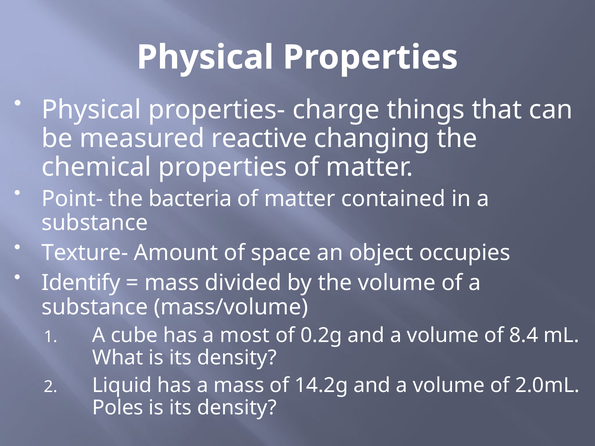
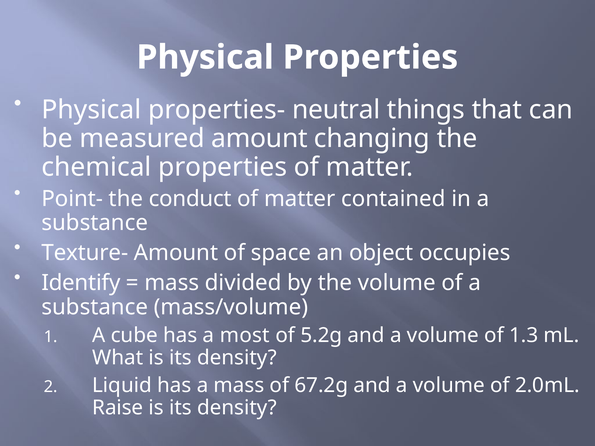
charge: charge -> neutral (336, 110)
measured reactive: reactive -> amount (259, 138)
bacteria: bacteria -> conduct (190, 199)
0.2g: 0.2g -> 5.2g (321, 336)
8.4: 8.4 -> 1.3 (524, 336)
14.2g: 14.2g -> 67.2g (321, 385)
Poles: Poles -> Raise (118, 408)
